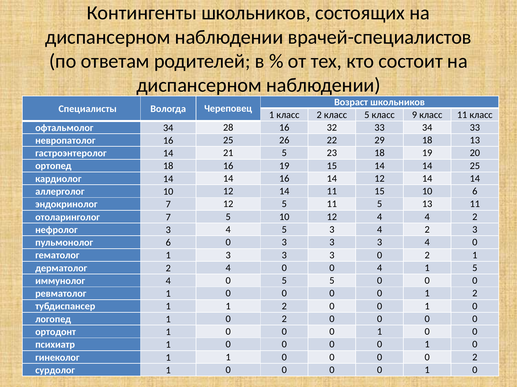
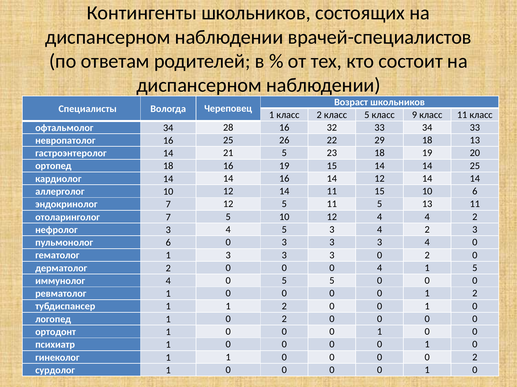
3 0 2 1: 1 -> 0 (475, 256)
дерматолог 2 4: 4 -> 0 (228, 268)
